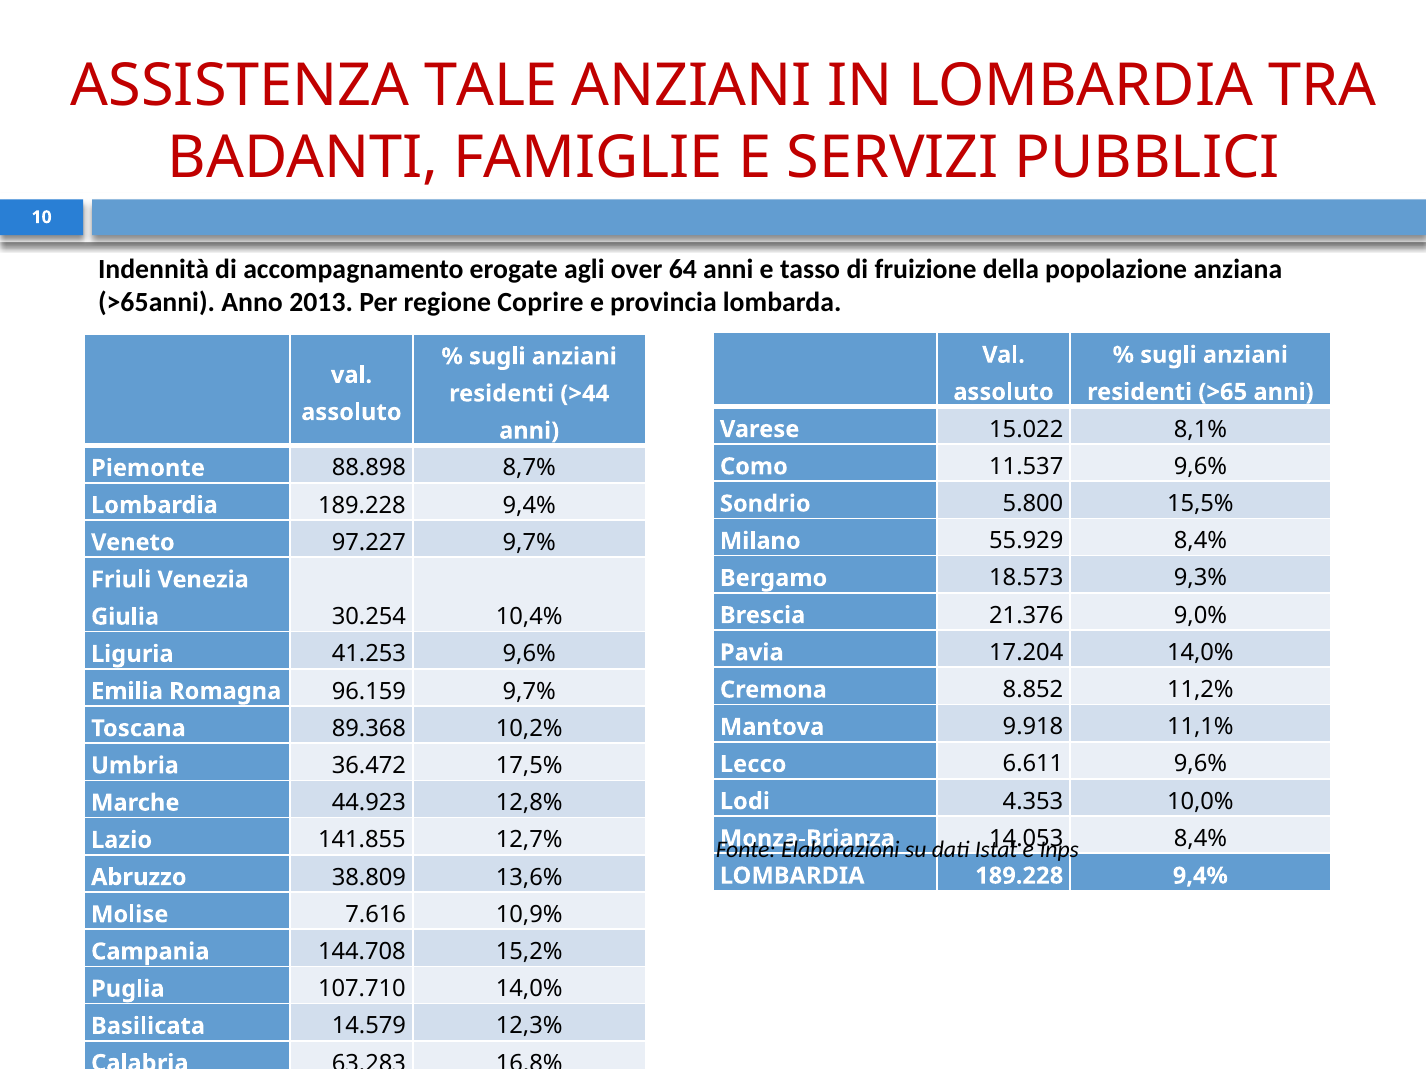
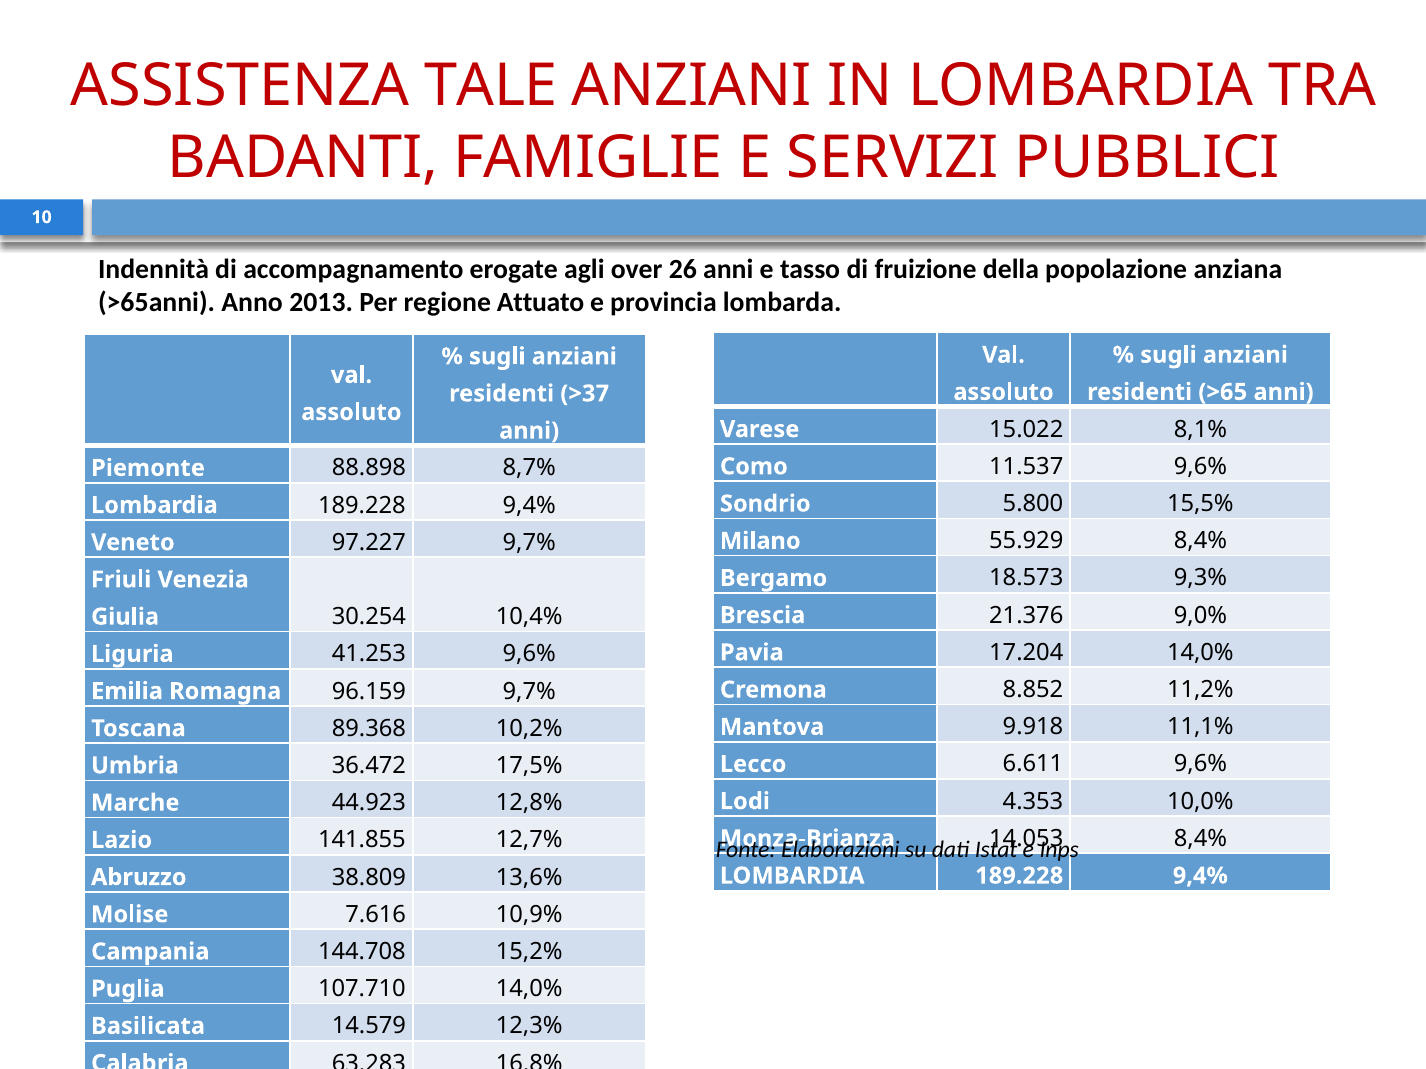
64: 64 -> 26 (683, 269)
Coprire: Coprire -> Attuato (541, 302)
>44: >44 -> >37 (585, 394)
